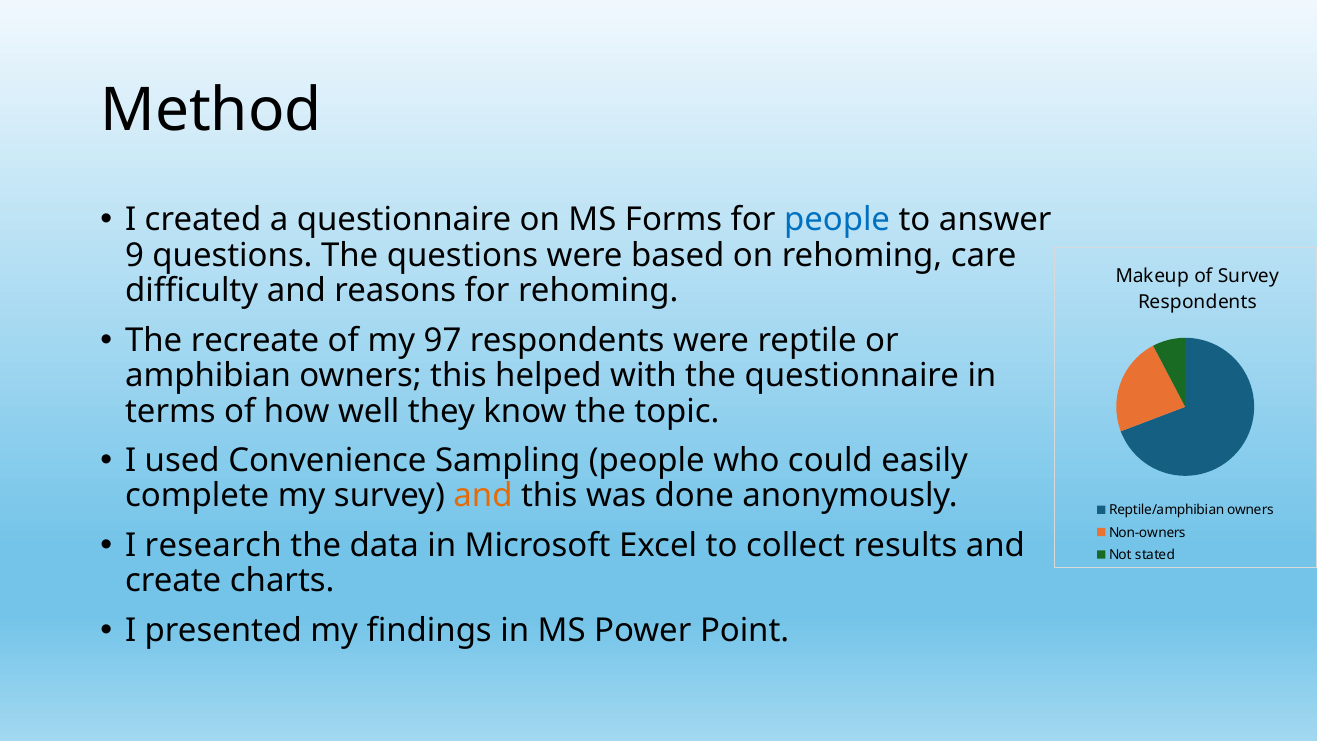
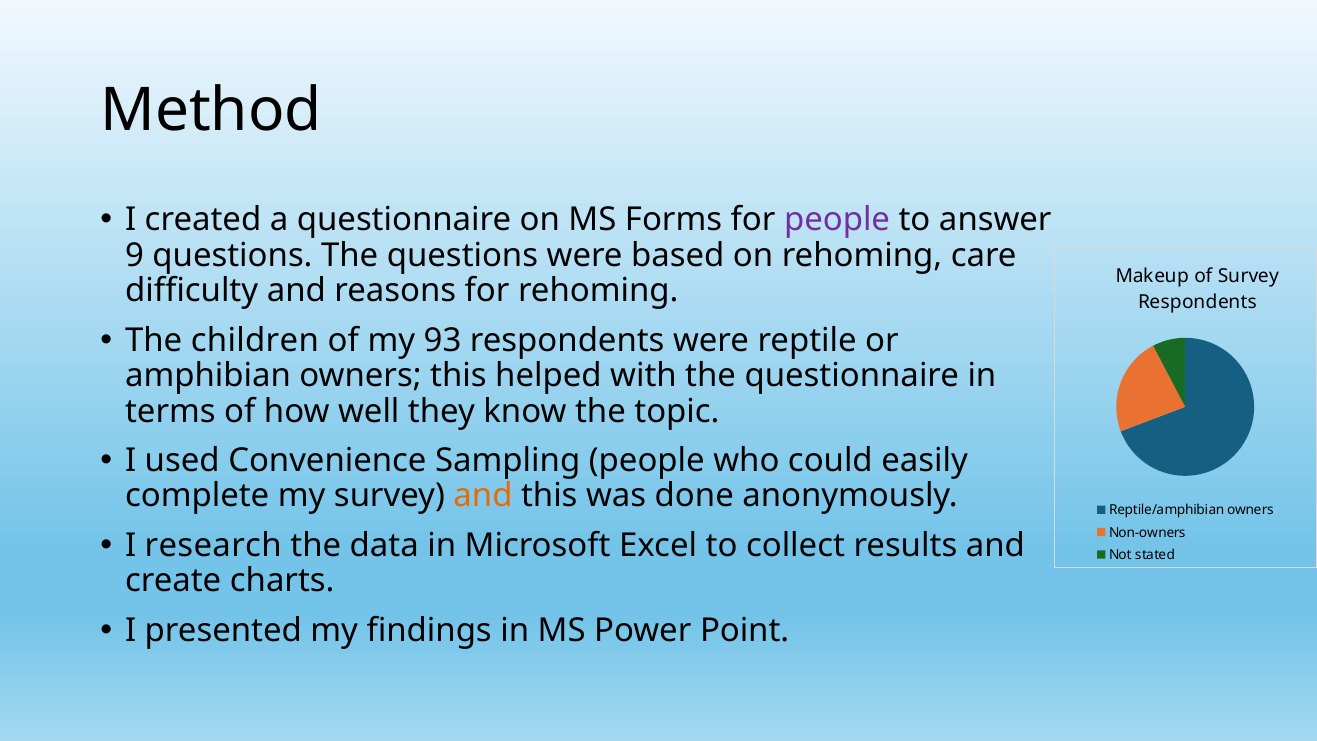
people colour: blue -> purple (837, 220)
recreate: recreate -> children (255, 340)
97: 97 -> 93 (443, 340)
